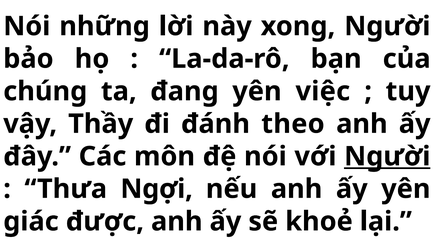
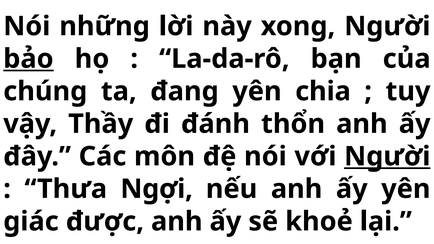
bảo underline: none -> present (28, 59)
việc: việc -> chia (323, 91)
theo: theo -> thổn (293, 124)
